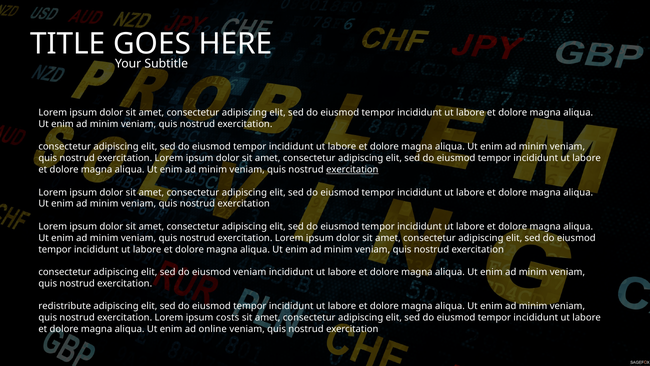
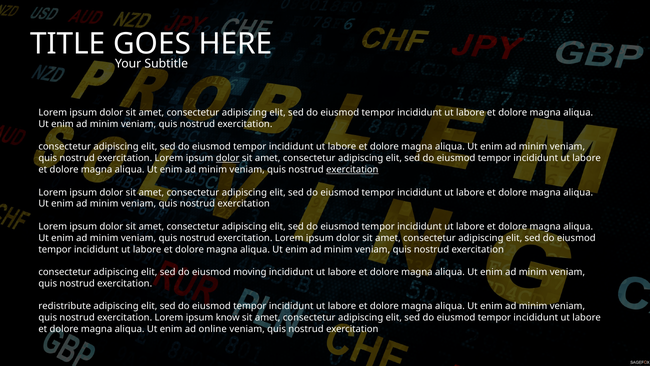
dolor underline: none -> present (228, 158)
eiusmod veniam: veniam -> moving (250, 272)
costs: costs -> know (228, 317)
